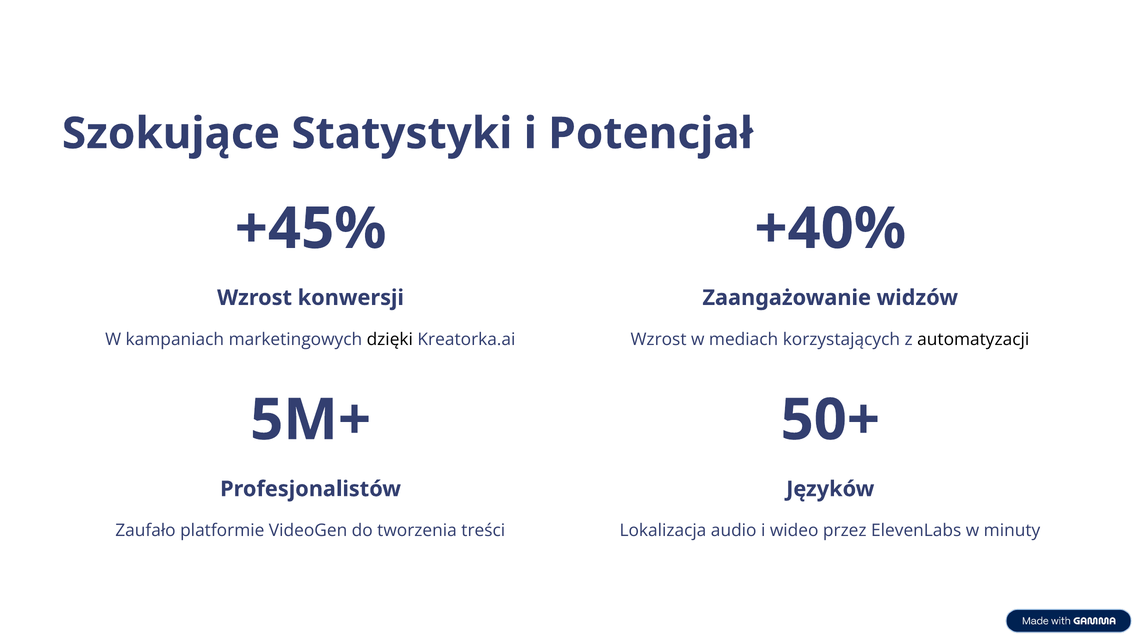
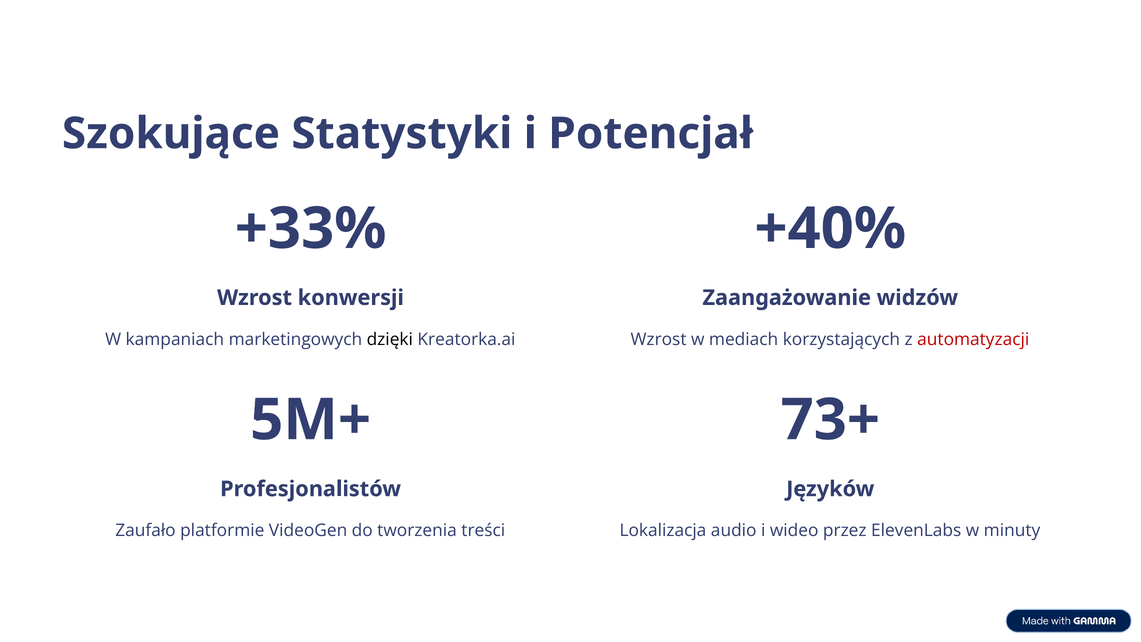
+45%: +45% -> +33% (311, 229)
automatyzacji colour: black -> red (973, 339)
50+: 50+ -> 73+ (830, 420)
